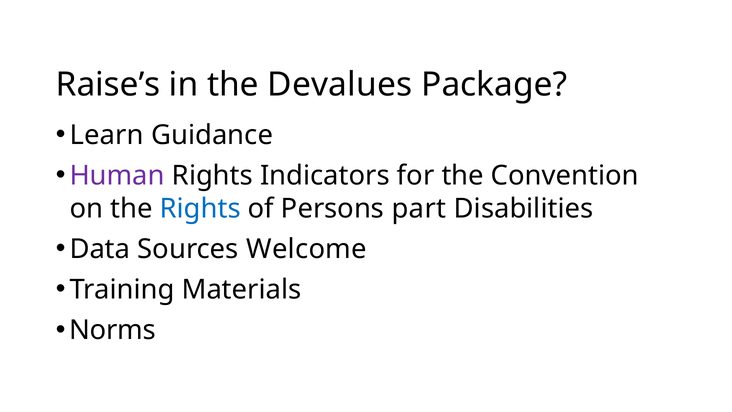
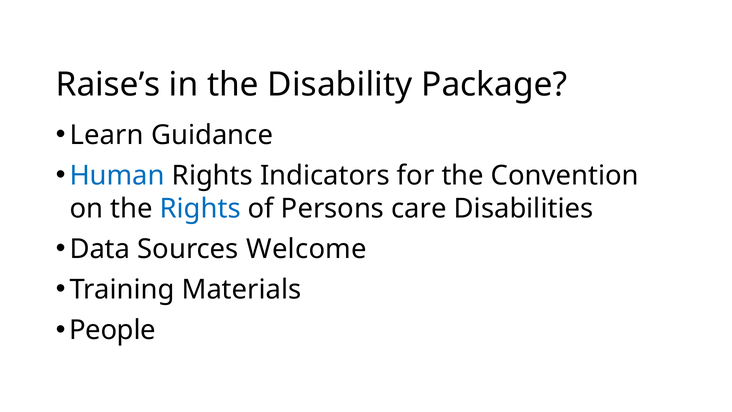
Devalues: Devalues -> Disability (340, 84)
Human colour: purple -> blue (117, 176)
part: part -> care (419, 209)
Norms: Norms -> People (112, 330)
